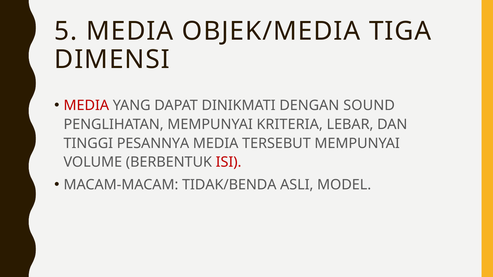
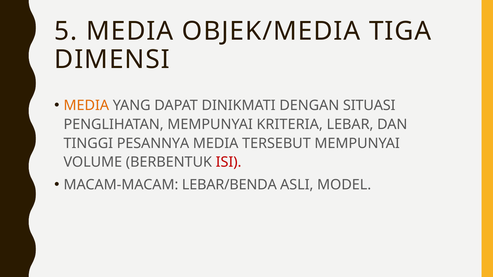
MEDIA colour: red -> orange (86, 106)
SOUND: SOUND -> SITUASI (369, 106)
TIDAK/BENDA: TIDAK/BENDA -> LEBAR/BENDA (229, 185)
